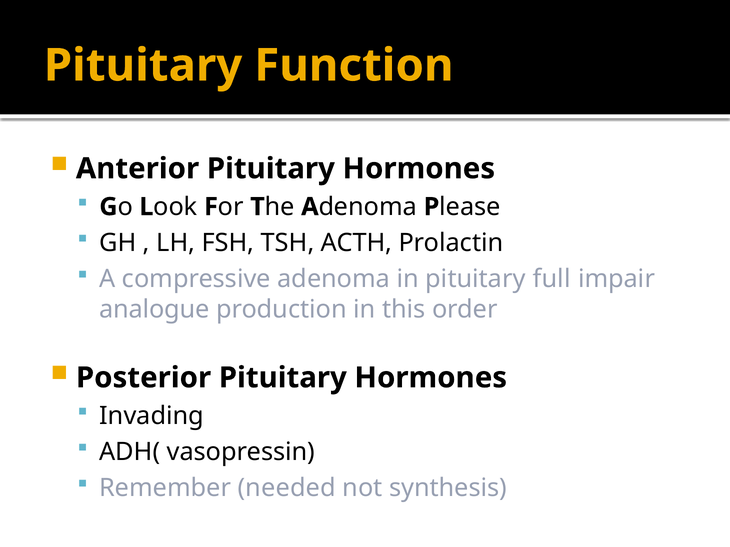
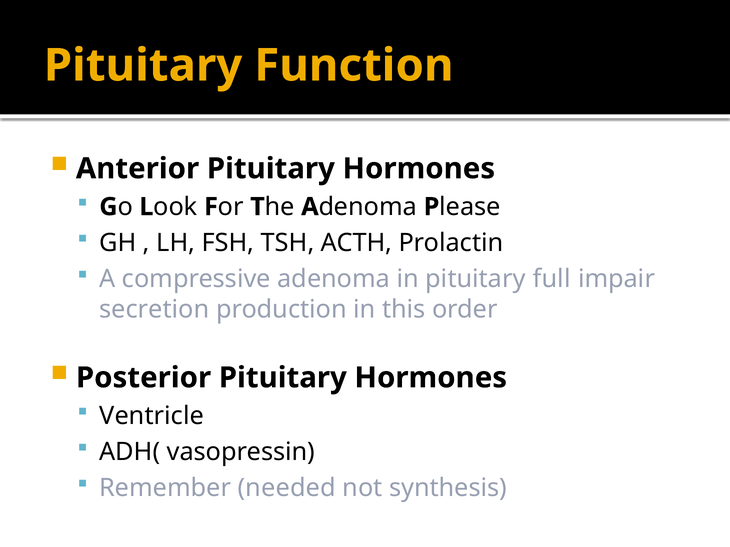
analogue: analogue -> secretion (154, 310)
Invading: Invading -> Ventricle (152, 416)
